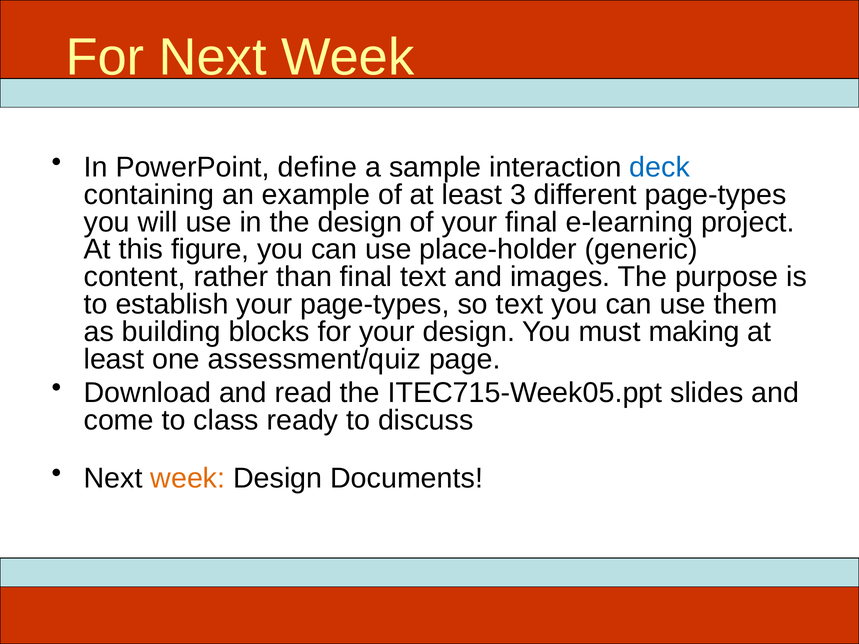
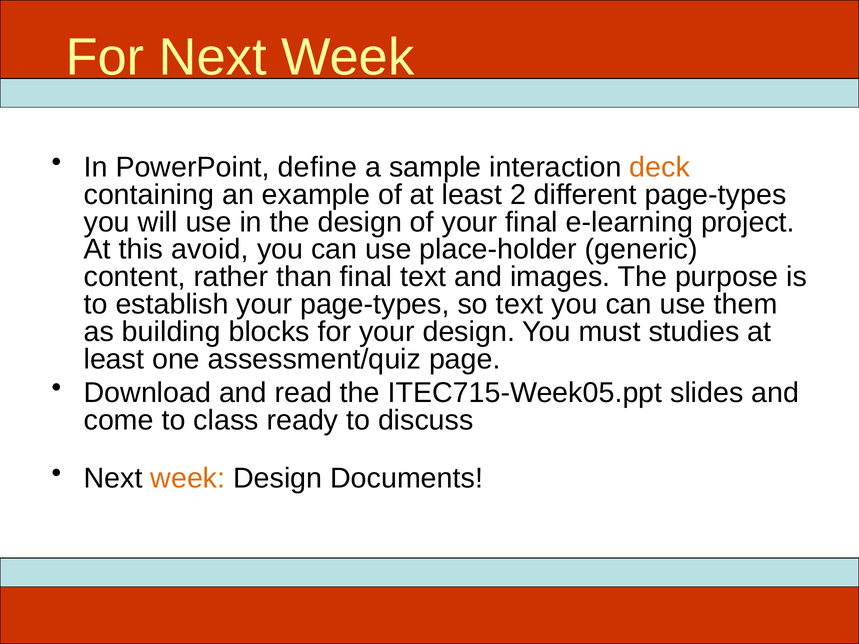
deck colour: blue -> orange (660, 167)
3: 3 -> 2 (518, 195)
figure: figure -> avoid (210, 250)
making: making -> studies (694, 332)
